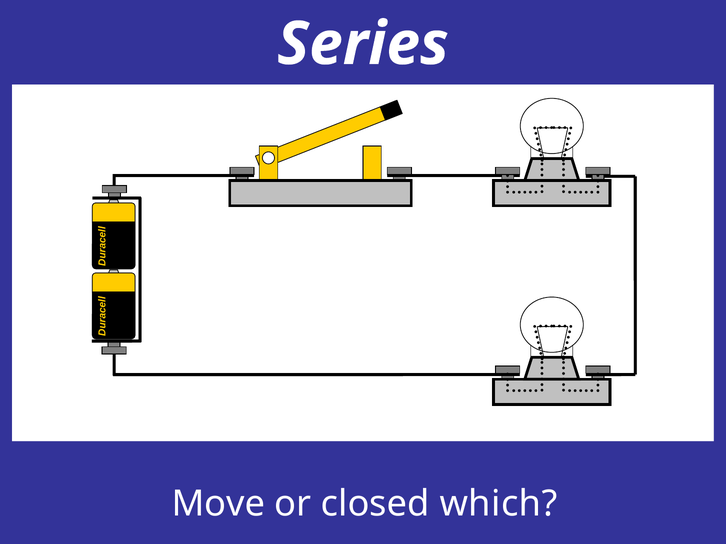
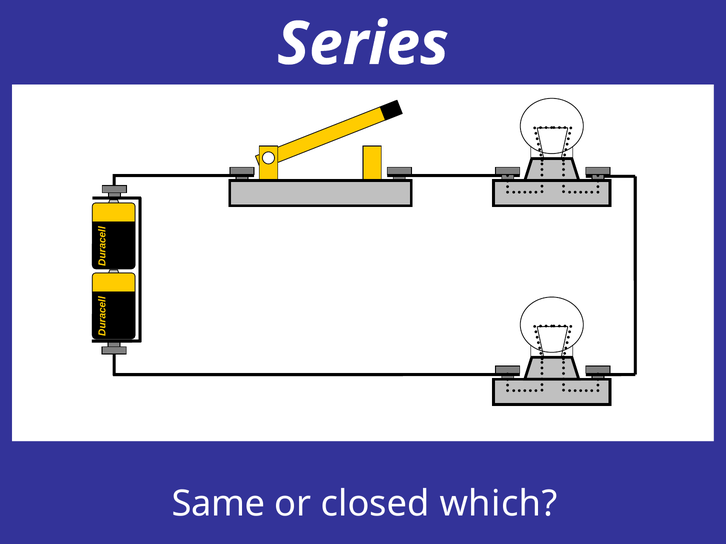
Move: Move -> Same (218, 504)
